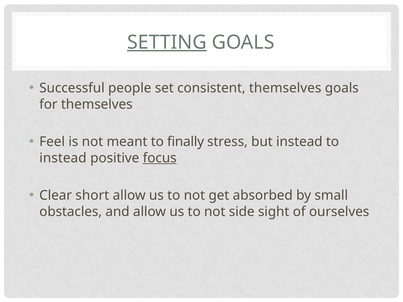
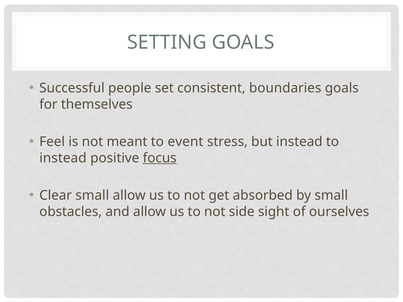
SETTING underline: present -> none (167, 42)
consistent themselves: themselves -> boundaries (285, 88)
finally: finally -> event (185, 142)
Clear short: short -> small (92, 196)
